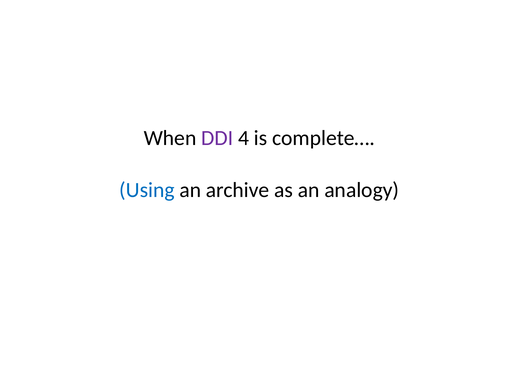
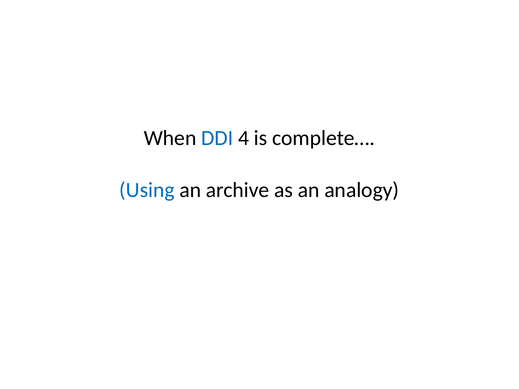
DDI colour: purple -> blue (217, 138)
